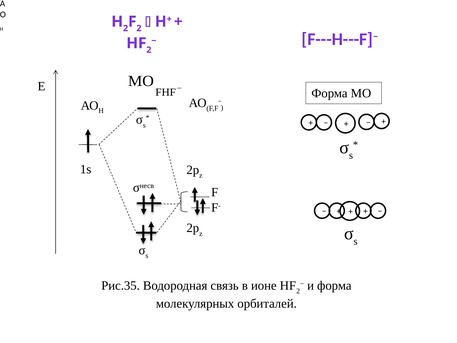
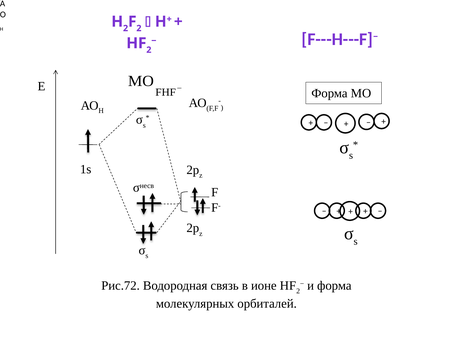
Рис.35: Рис.35 -> Рис.72 (121, 285)
